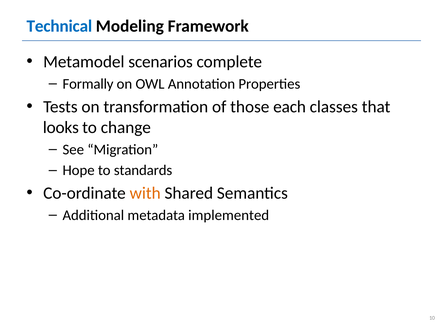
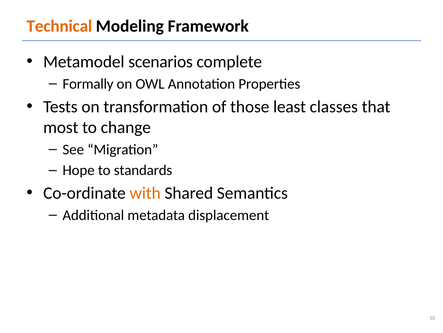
Technical colour: blue -> orange (59, 26)
each: each -> least (290, 107)
looks: looks -> most (61, 127)
implemented: implemented -> displacement (229, 215)
